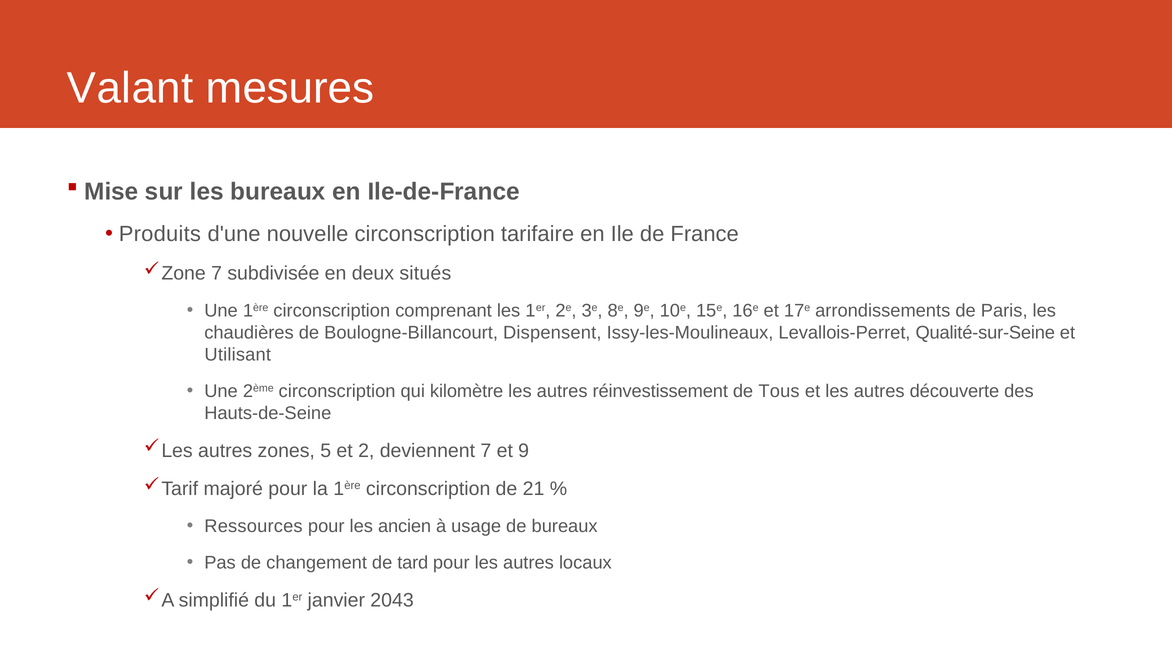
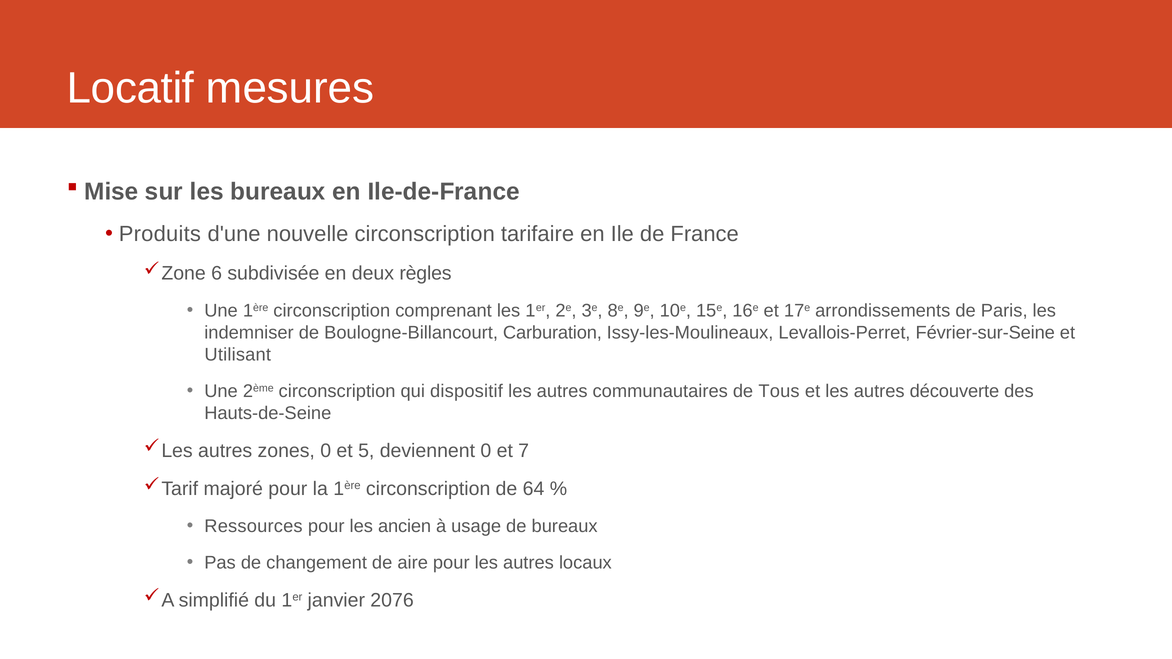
Valant: Valant -> Locatif (131, 88)
7: 7 -> 6 (217, 274)
situés: situés -> règles (426, 274)
chaudières: chaudières -> indemniser (249, 333)
Dispensent: Dispensent -> Carburation (552, 333)
Qualité-sur-Seine: Qualité-sur-Seine -> Février-sur-Seine (985, 333)
kilomètre: kilomètre -> dispositif (466, 391)
réinvestissement: réinvestissement -> communautaires (660, 391)
zones 5: 5 -> 0 (326, 451)
2: 2 -> 5 (366, 451)
deviennent 7: 7 -> 0 (486, 451)
9: 9 -> 7 (524, 451)
21: 21 -> 64 (534, 489)
tard: tard -> aire (413, 563)
2043: 2043 -> 2076 (392, 600)
